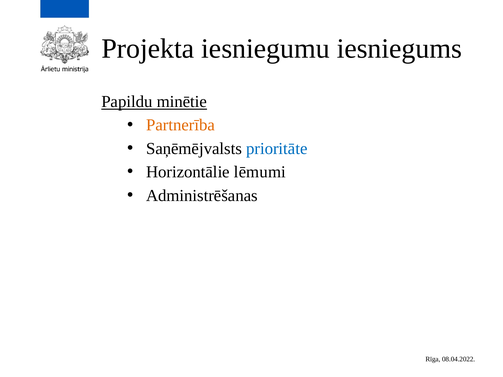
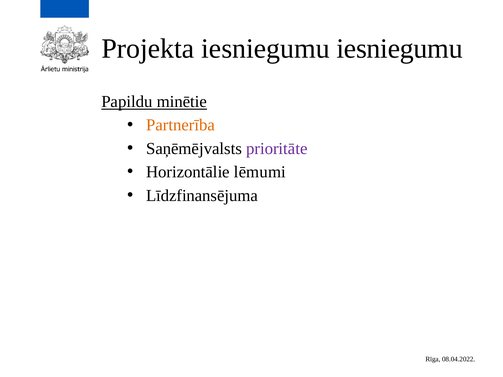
iesniegumu iesniegums: iesniegums -> iesniegumu (400, 48)
prioritāte colour: blue -> purple (277, 149)
Administrēšanas: Administrēšanas -> Līdzfinansējuma (202, 196)
